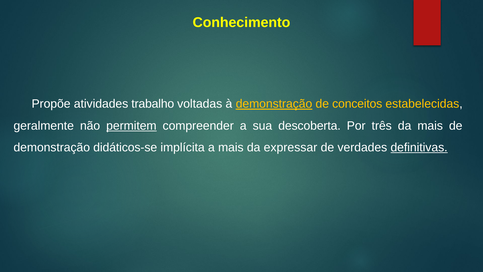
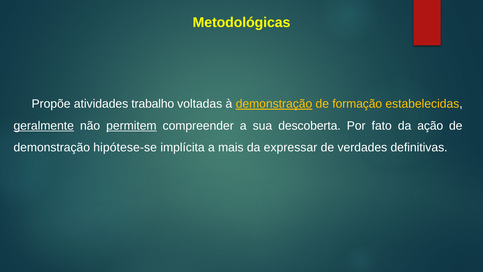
Conhecimento: Conhecimento -> Metodológicas (242, 22)
conceitos: conceitos -> formação (357, 104)
geralmente underline: none -> present (44, 126)
três: três -> fato (382, 126)
da mais: mais -> ação (430, 126)
didáticos-se: didáticos-se -> hipótese-se (125, 147)
definitivas underline: present -> none (419, 147)
